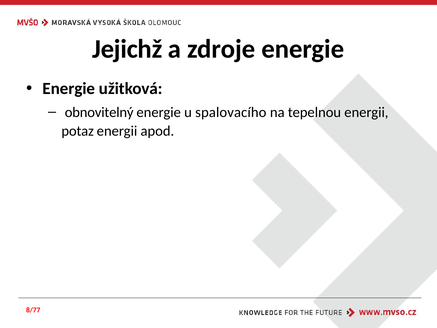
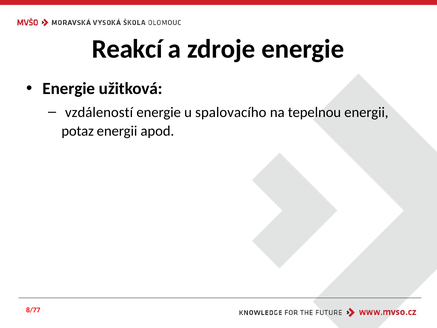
Jejichž: Jejichž -> Reakcí (127, 49)
obnovitelný: obnovitelný -> vzdáleností (99, 112)
